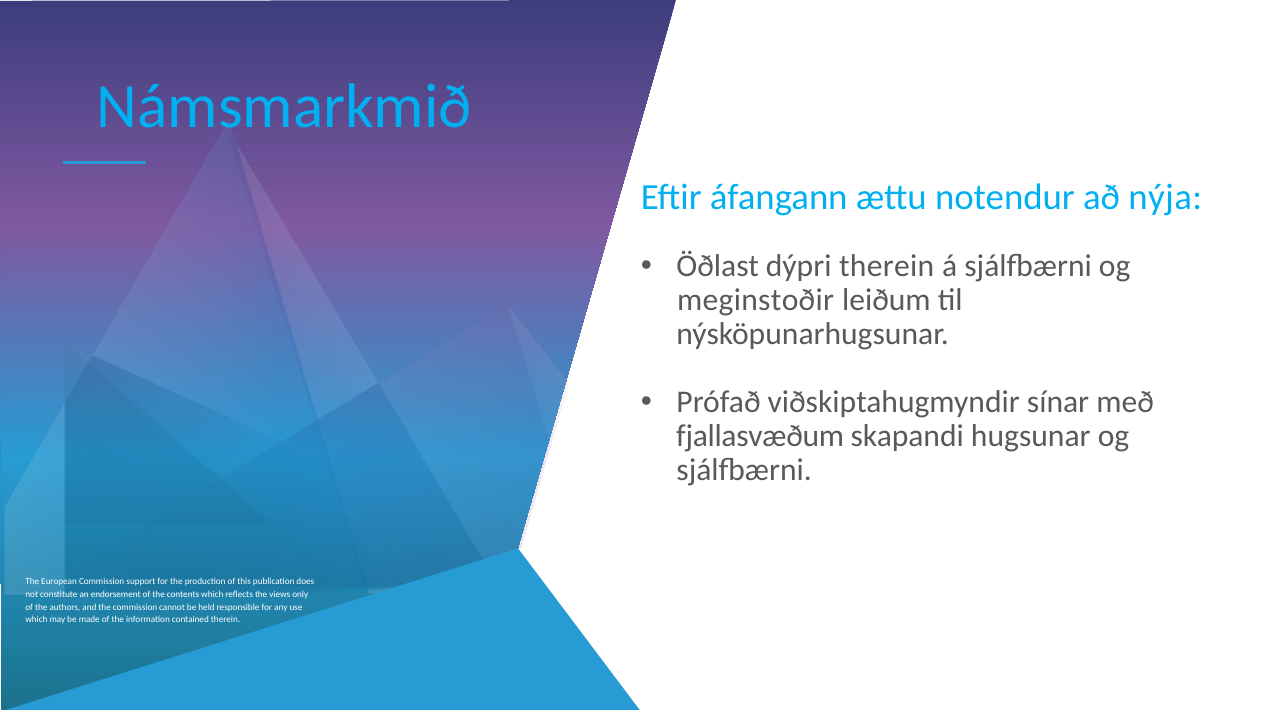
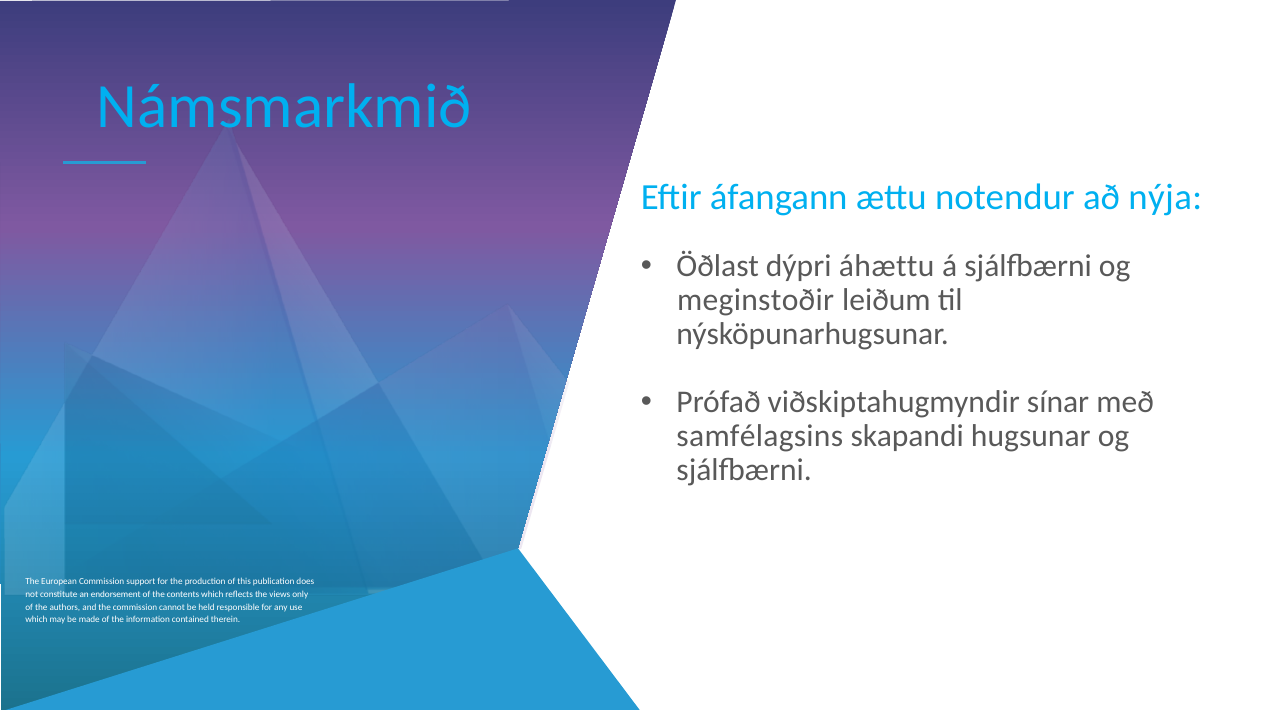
dýpri therein: therein -> áhættu (887, 266)
fjallasvæðum: fjallasvæðum -> samfélagsins (760, 436)
